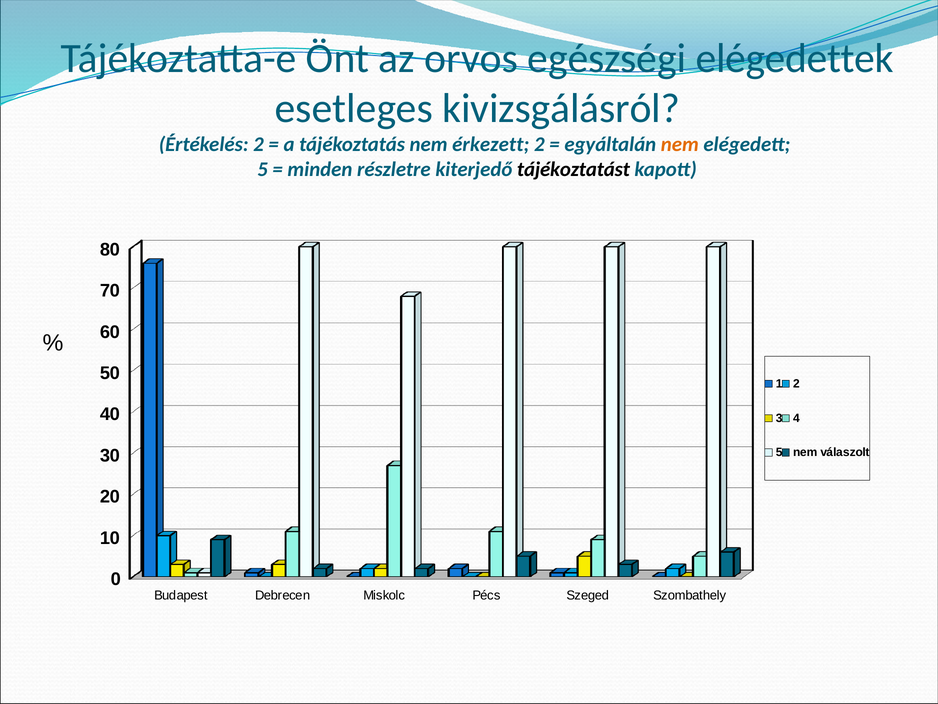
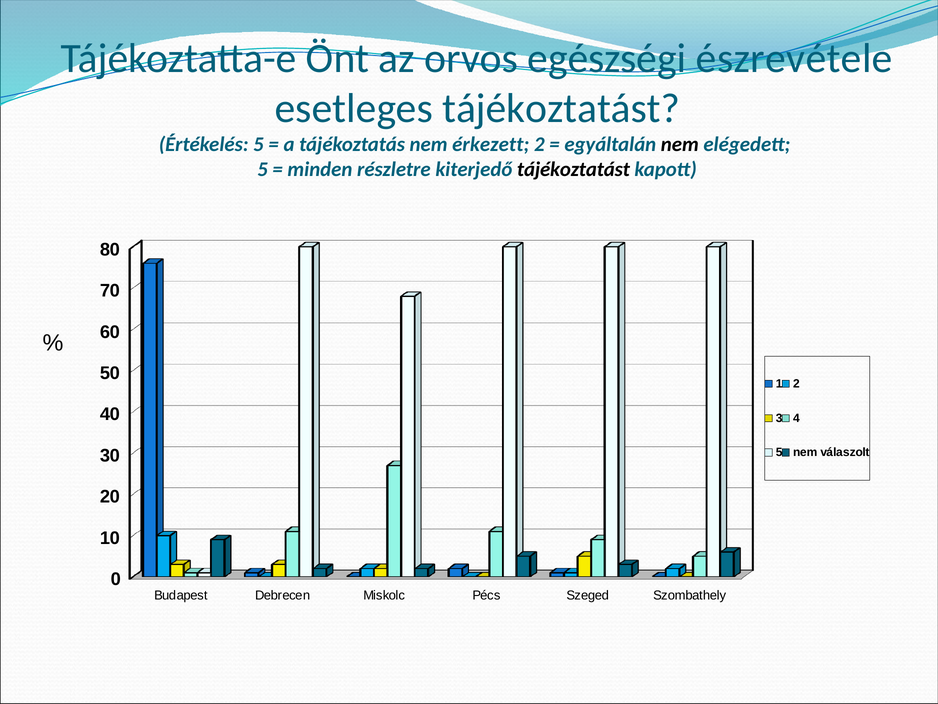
elégedettek: elégedettek -> észrevétele (794, 58)
esetleges kivizsgálásról: kivizsgálásról -> tájékoztatást (561, 108)
Értékelés 2: 2 -> 5 (259, 144)
nem colour: orange -> black (680, 144)
